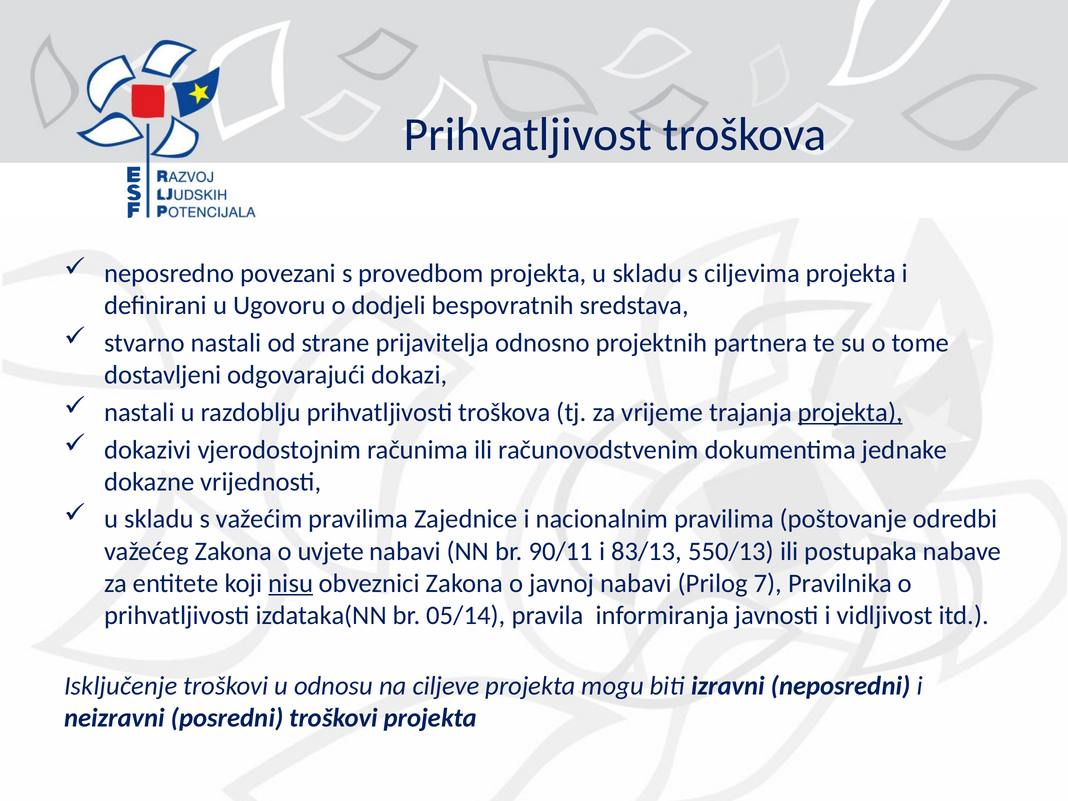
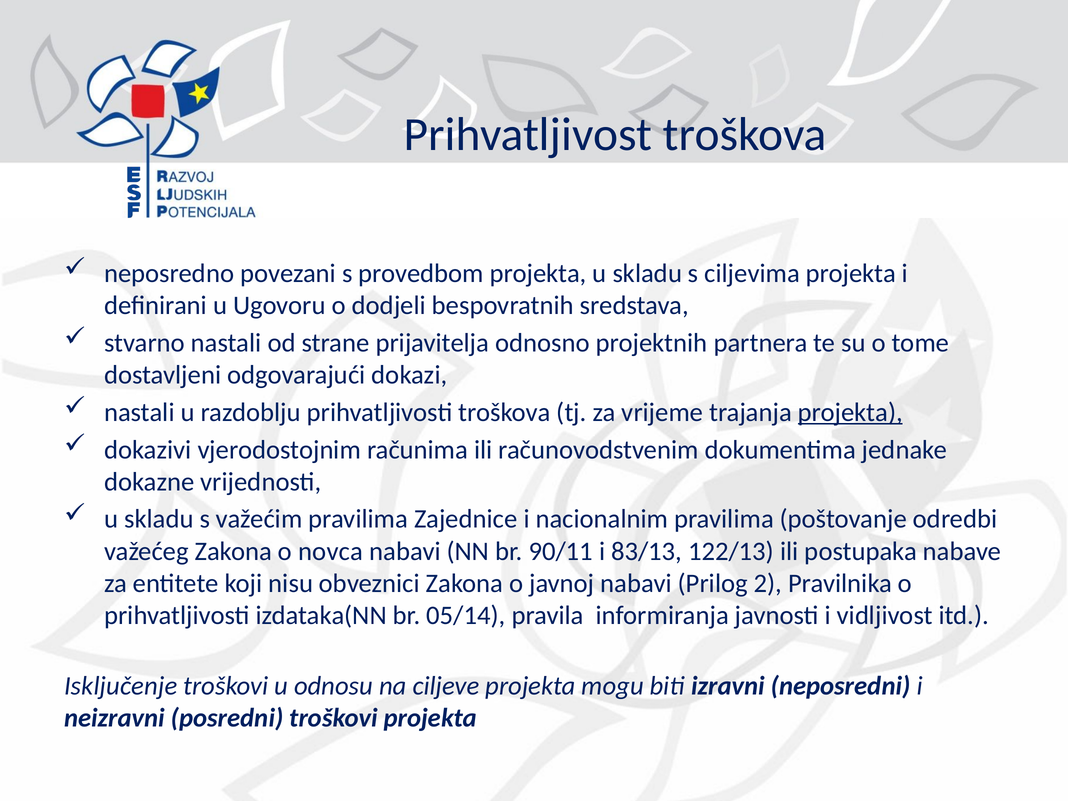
uvjete: uvjete -> novca (331, 551)
550/13: 550/13 -> 122/13 (731, 551)
nisu underline: present -> none (291, 583)
7: 7 -> 2 (768, 583)
